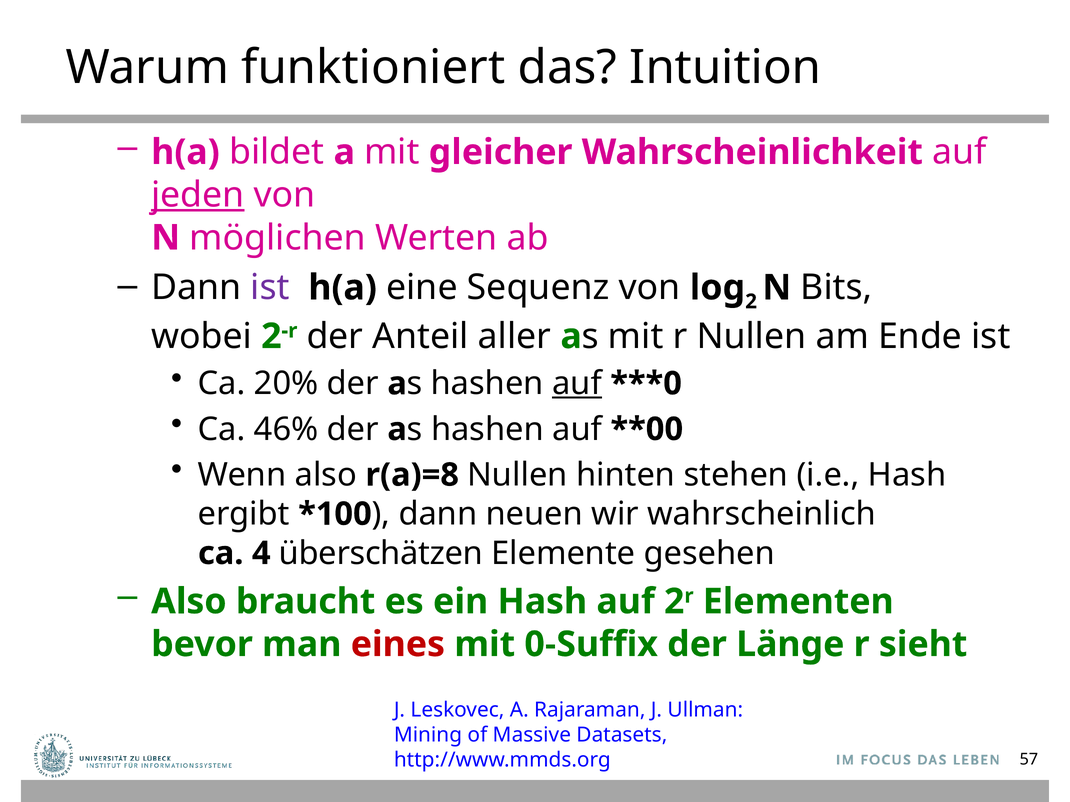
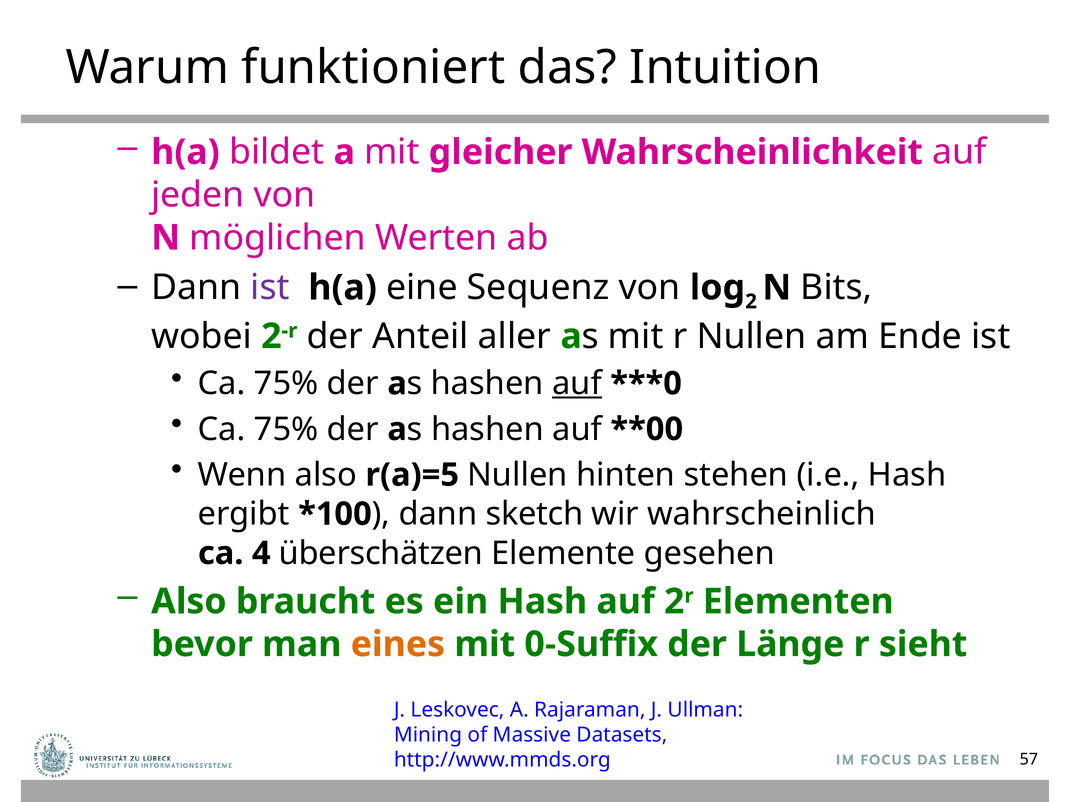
jeden underline: present -> none (198, 195)
20%: 20% -> 75% (286, 384)
46%: 46% -> 75% (286, 430)
r(a)=8: r(a)=8 -> r(a)=5 (412, 475)
neuen: neuen -> sketch (535, 514)
eines colour: red -> orange (398, 645)
